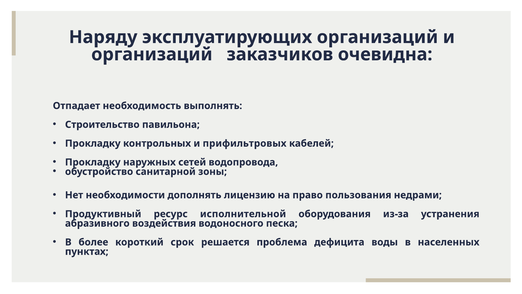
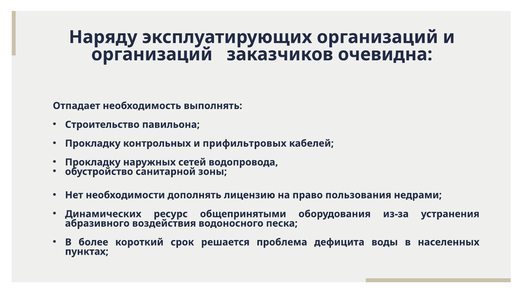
Продуктивный: Продуктивный -> Динамических (103, 214)
исполнительной: исполнительной -> общепринятыми (243, 214)
